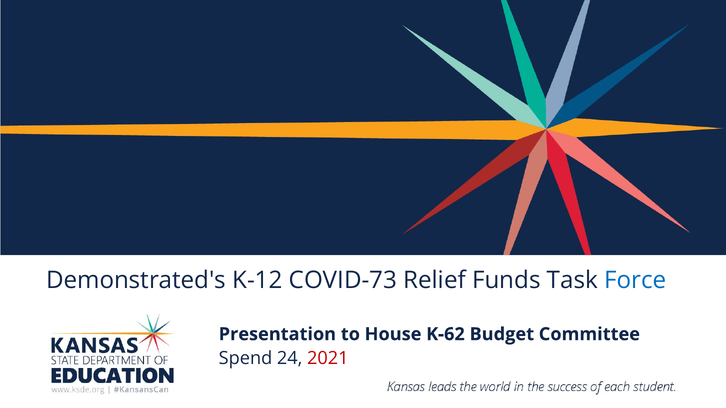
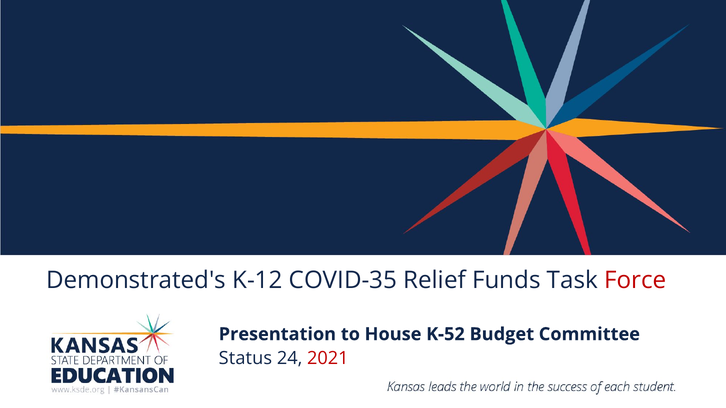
COVID-73: COVID-73 -> COVID-35 (343, 281)
Force colour: blue -> red (635, 281)
K-62: K-62 -> K-52 (445, 335)
Spend: Spend -> Status (245, 358)
